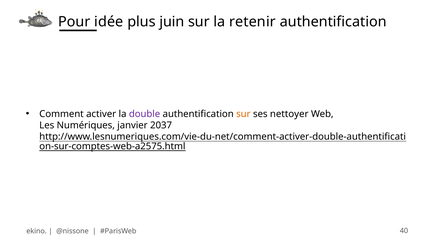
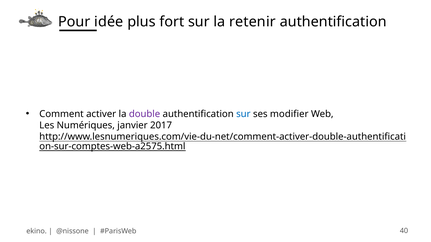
juin: juin -> fort (172, 22)
sur colour: orange -> blue (243, 114)
nettoyer: nettoyer -> modifier (289, 114)
2037: 2037 -> 2017 (161, 126)
